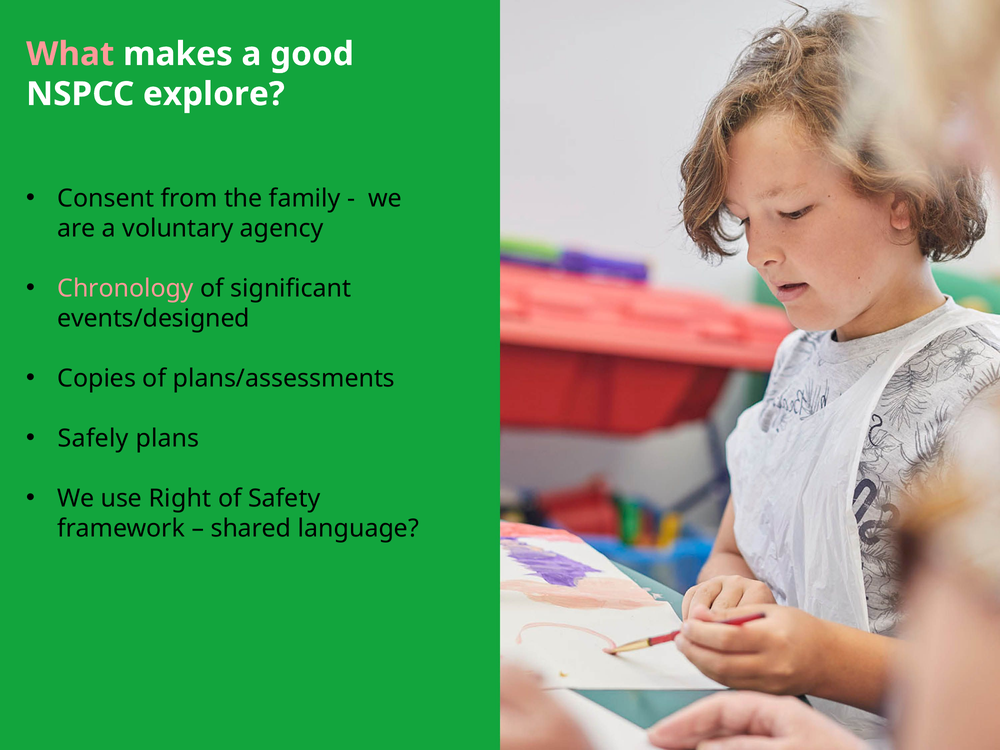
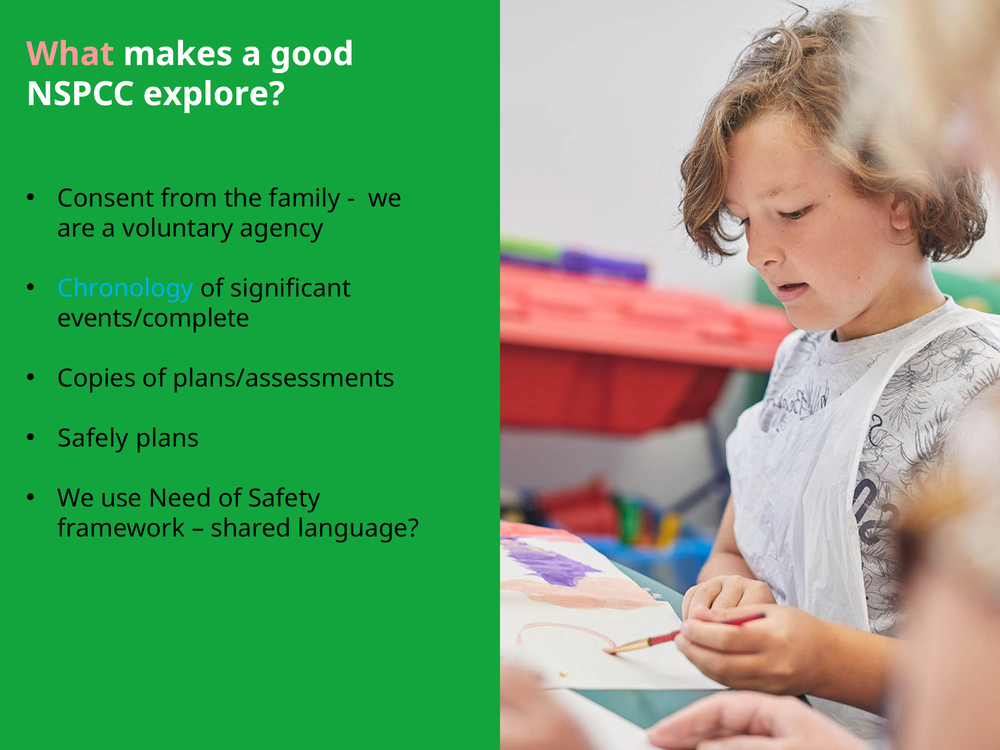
Chronology colour: pink -> light blue (126, 289)
events/designed: events/designed -> events/complete (154, 319)
Right: Right -> Need (180, 499)
